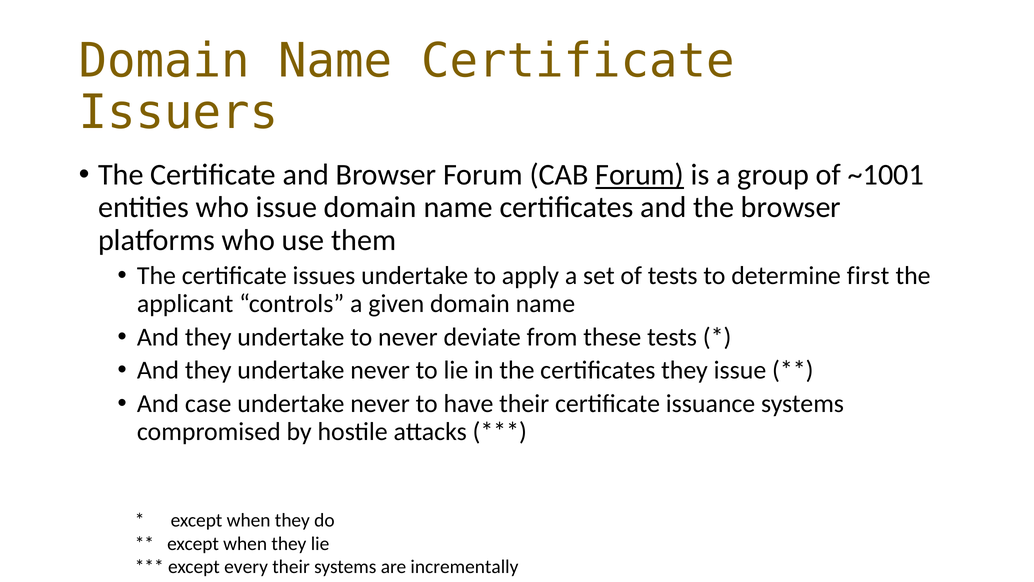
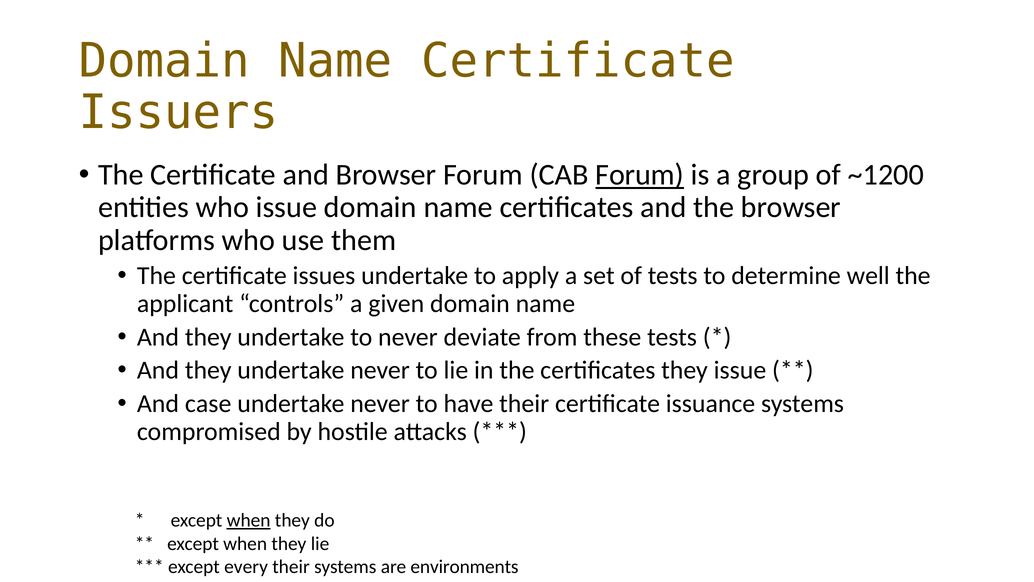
~1001: ~1001 -> ~1200 (886, 175)
first: first -> well (868, 276)
when underline: none -> present (249, 520)
incrementally: incrementally -> environments (465, 567)
